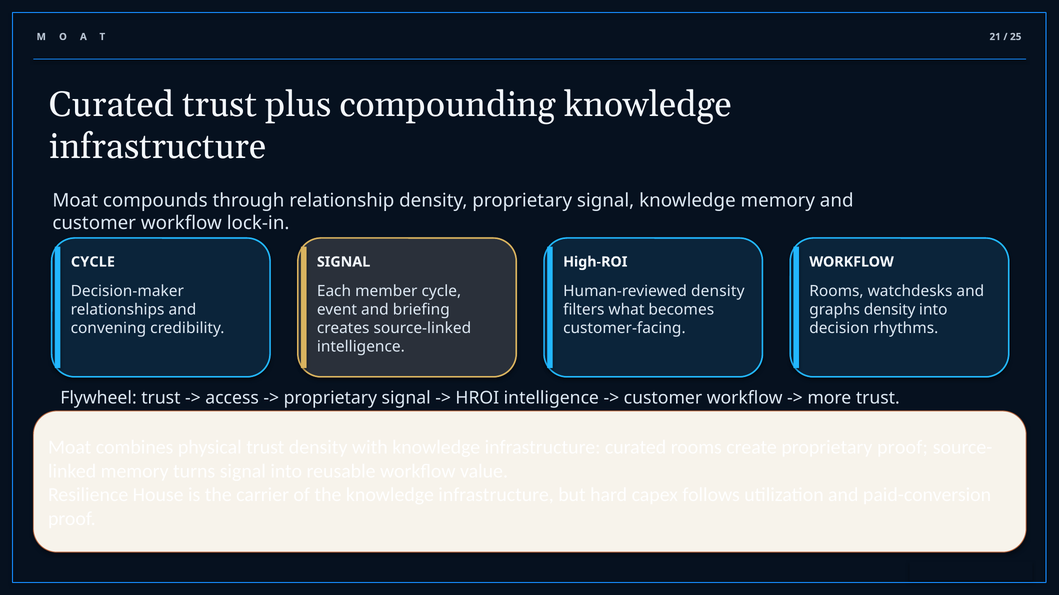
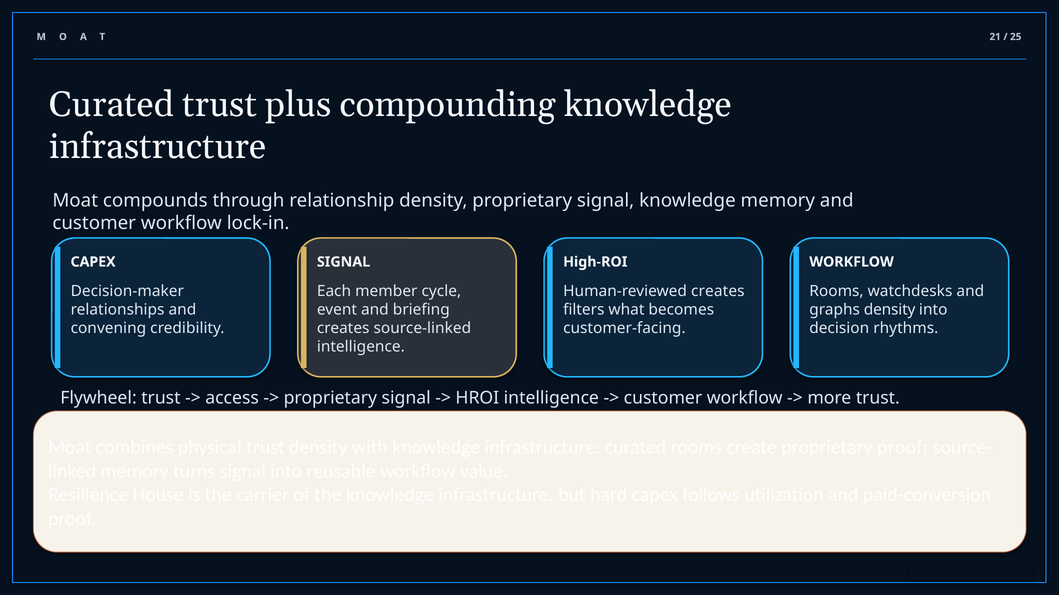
CYCLE: CYCLE -> CAPEX (93, 262)
Human-reviewed density: density -> creates (718, 292)
